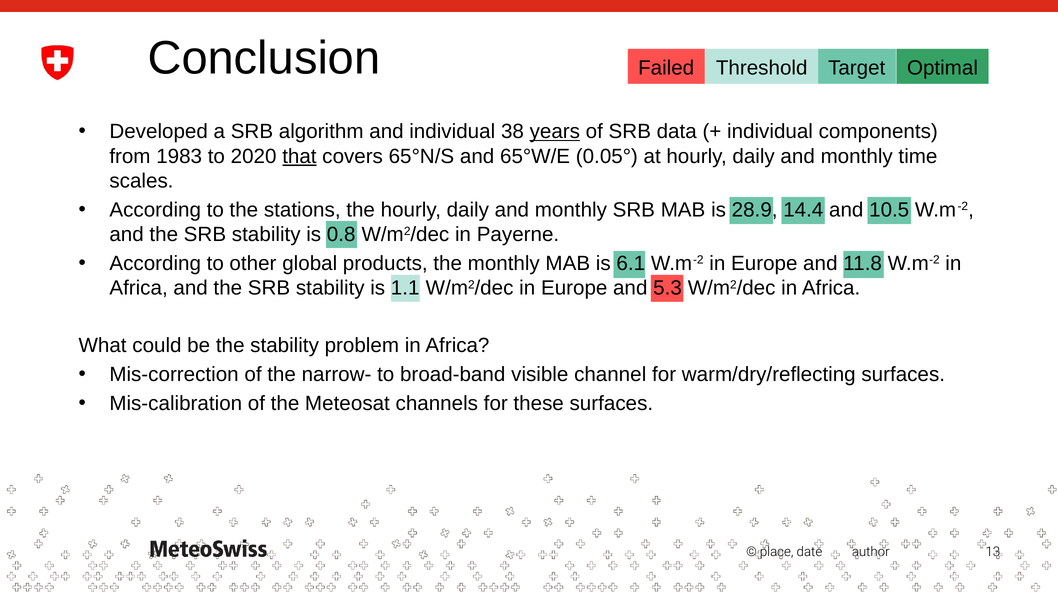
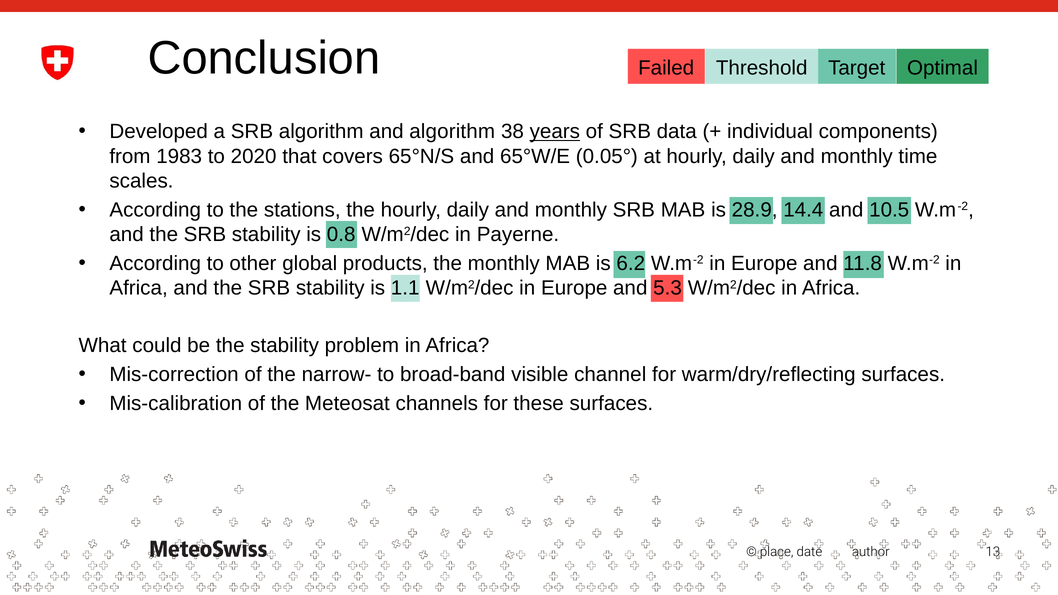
and individual: individual -> algorithm (452, 132)
that underline: present -> none (299, 156)
6.1: 6.1 -> 6.2 (631, 263)
